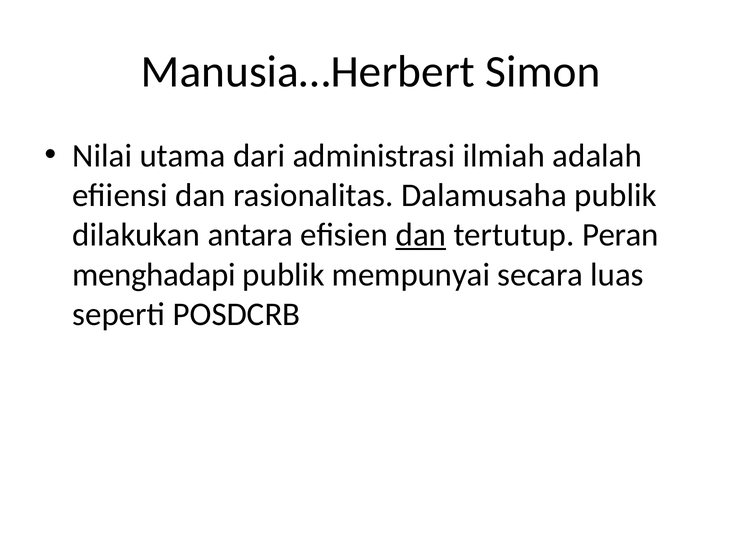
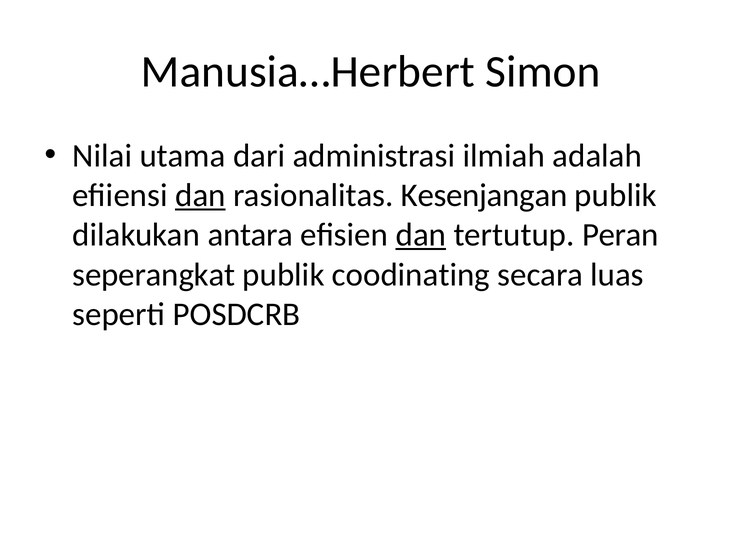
dan underline: none -> present (200, 195)
Dalamusaha: Dalamusaha -> Kesenjangan (484, 195)
menghadapi: menghadapi -> seperangkat (154, 274)
mempunyai: mempunyai -> coodinating (411, 274)
